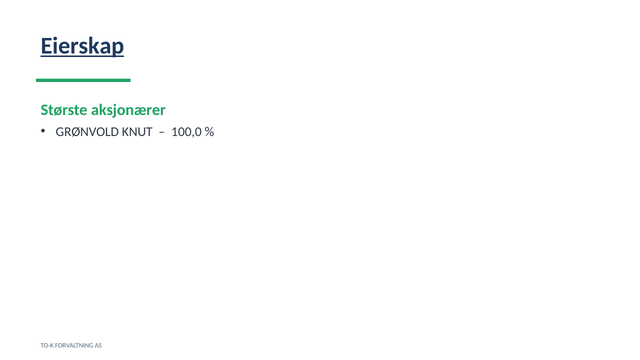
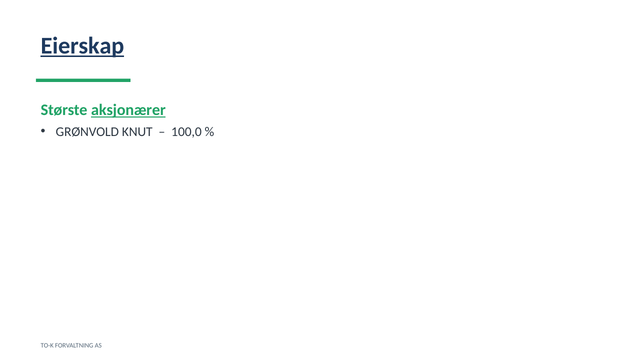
aksjonærer underline: none -> present (128, 110)
